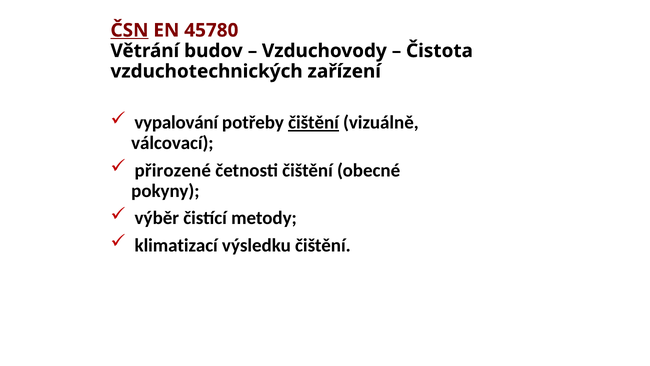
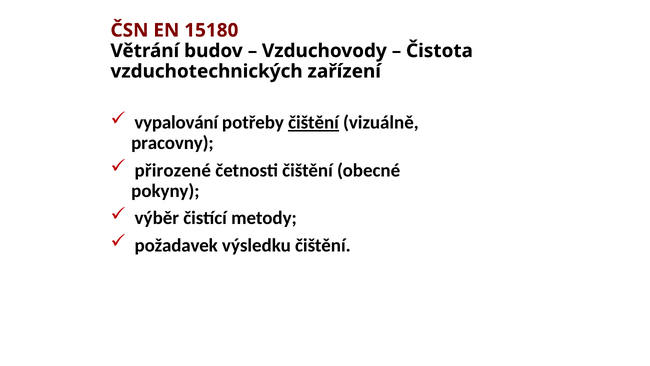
ČSN underline: present -> none (129, 30)
45780: 45780 -> 15180 (211, 30)
válcovací: válcovací -> pracovny (172, 143)
klimatizací: klimatizací -> požadavek (176, 245)
